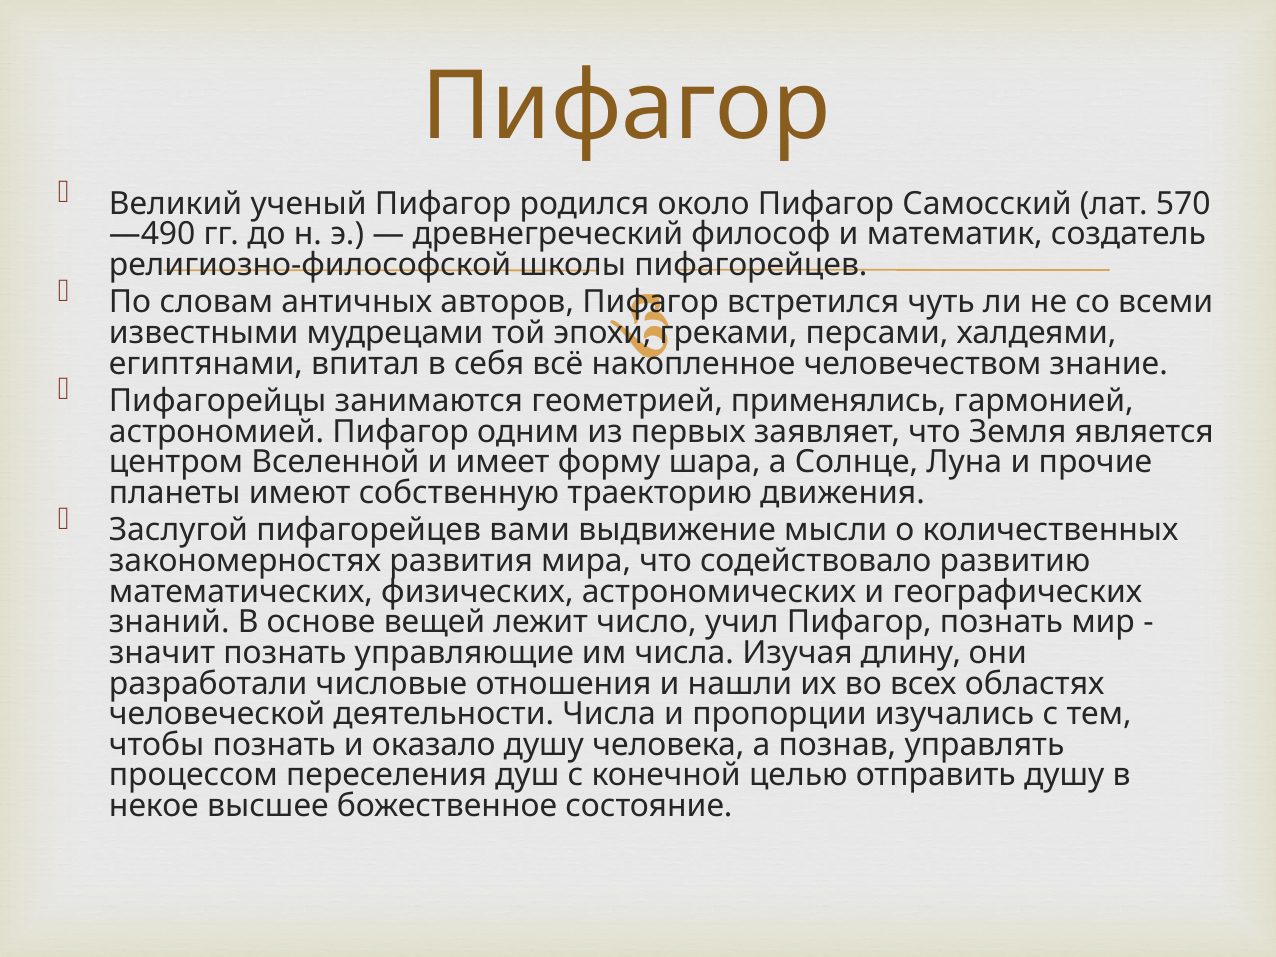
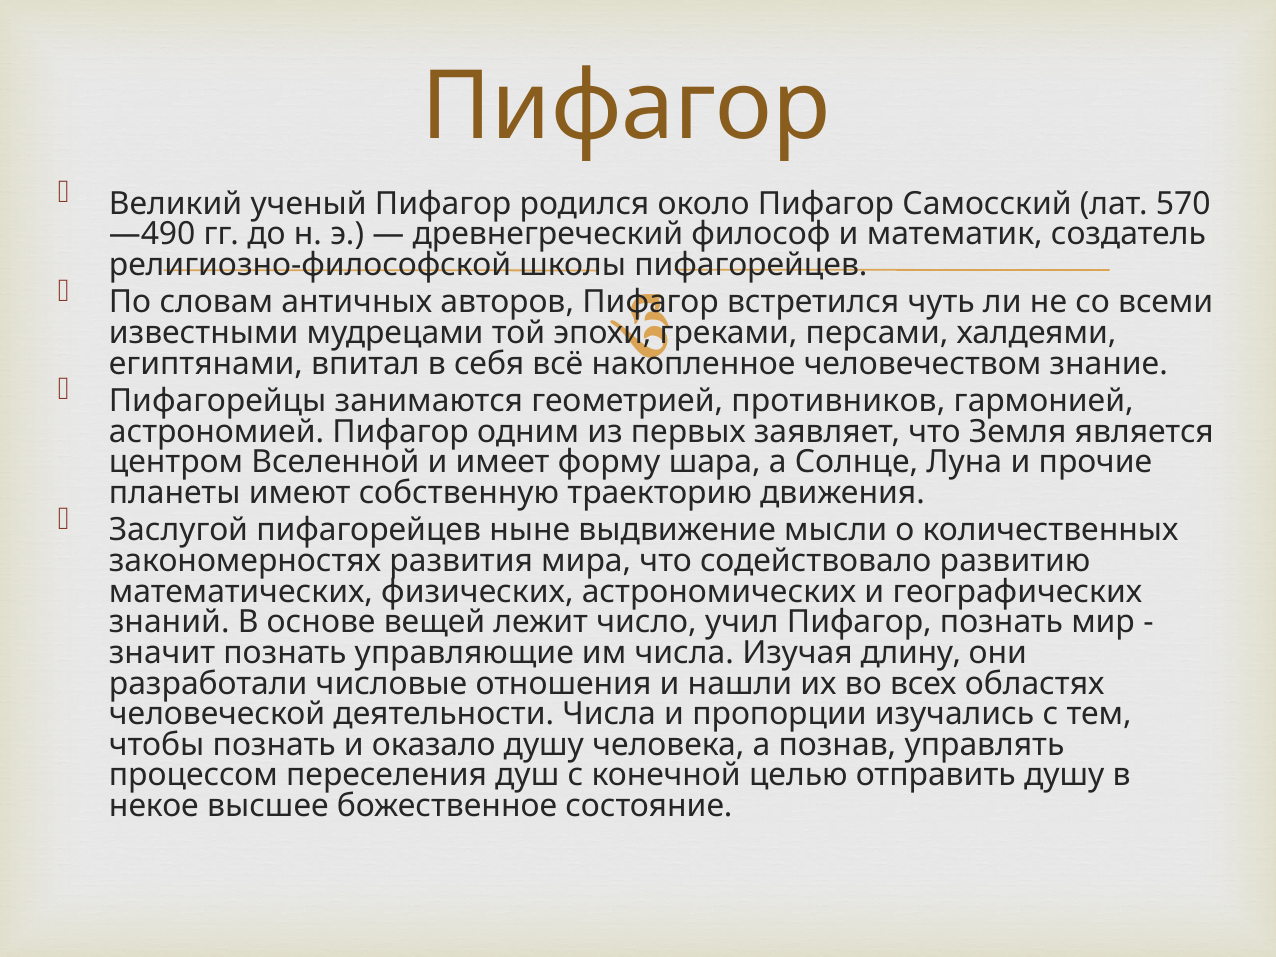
применялись: применялись -> противников (838, 401)
вами: вами -> ныне (530, 530)
